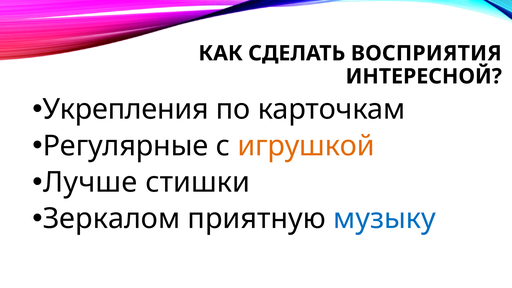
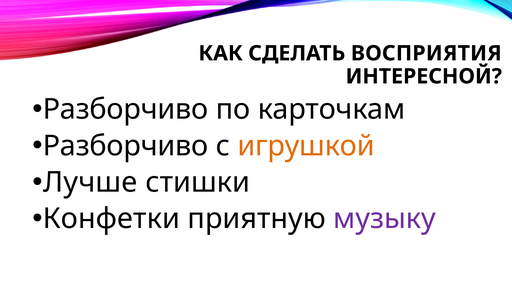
Укрепления: Укрепления -> Разборчиво (126, 109)
Регулярные: Регулярные -> Разборчиво (126, 146)
Зеркалом: Зеркалом -> Конфетки (111, 219)
музыку colour: blue -> purple (385, 219)
